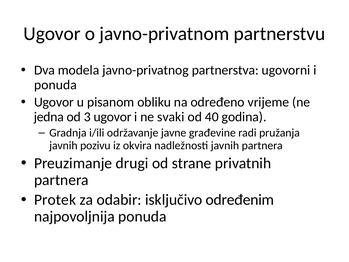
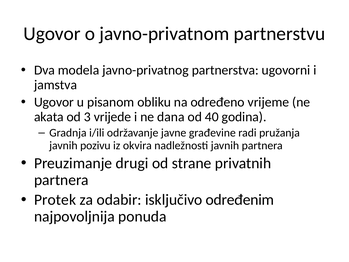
ponuda: ponuda -> jamstva (56, 85)
jedna: jedna -> akata (49, 117)
3 ugovor: ugovor -> vrijede (113, 117)
svaki: svaki -> dana (171, 117)
